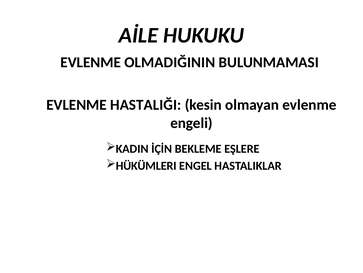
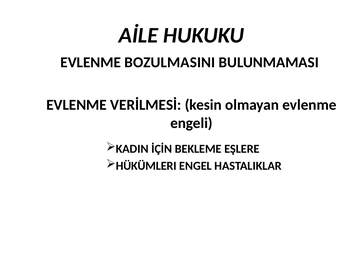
OLMADIĞININ: OLMADIĞININ -> BOZULMASINI (170, 62)
HASTALIĞI: HASTALIĞI -> VERİLMESİ (146, 105)
